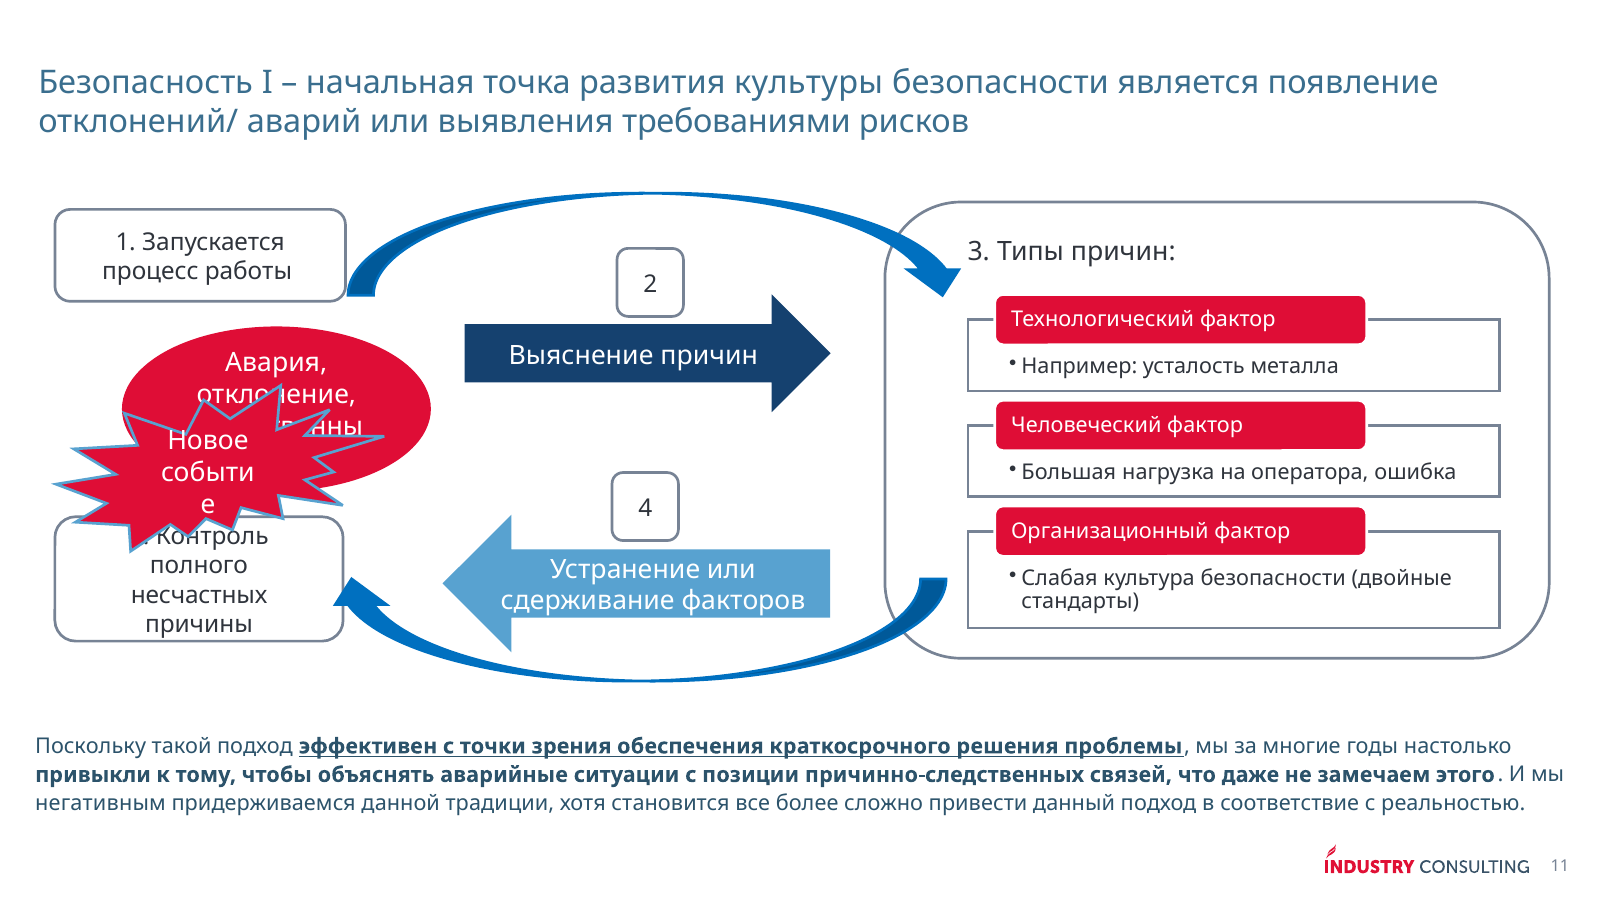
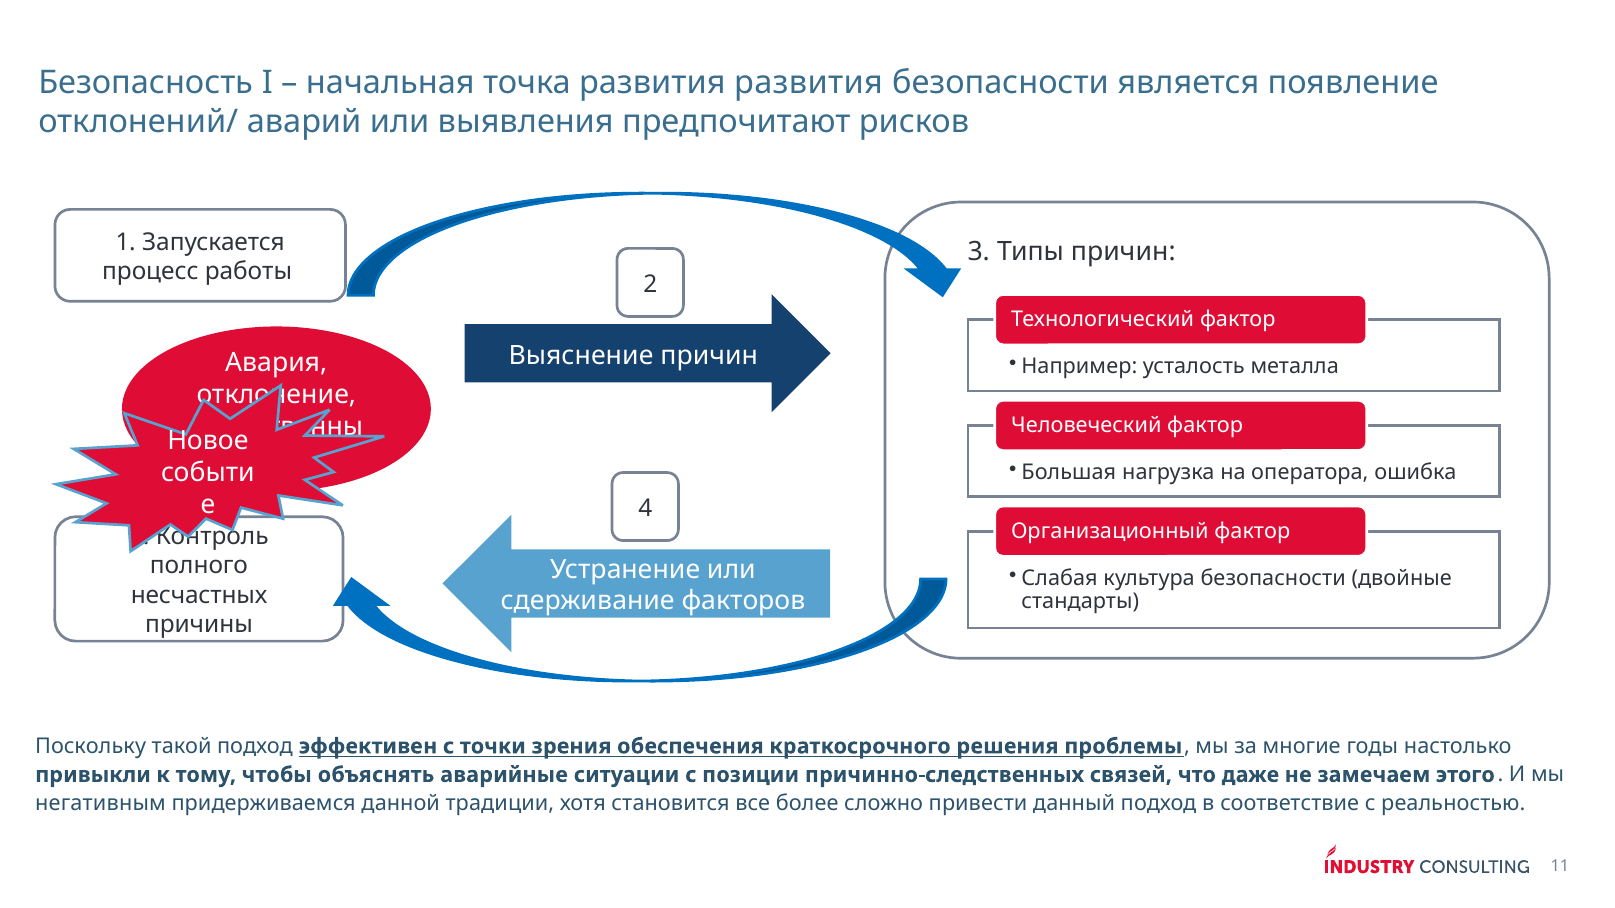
развития культуры: культуры -> развития (809, 83)
требованиями: требованиями -> предпочитают (736, 122)
